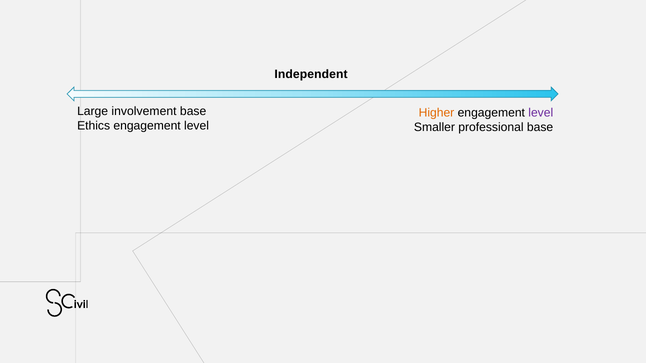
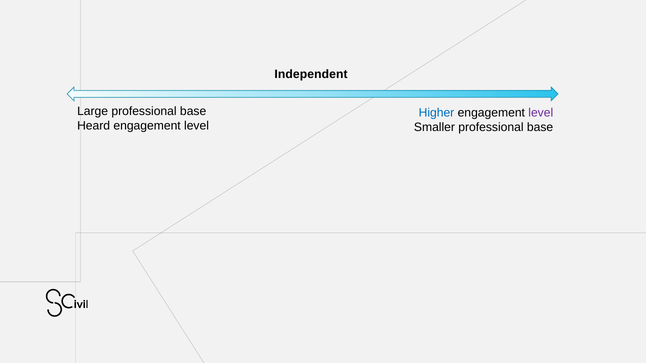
Large involvement: involvement -> professional (144, 111)
Higher colour: orange -> blue (436, 113)
Ethics: Ethics -> Heard (94, 126)
